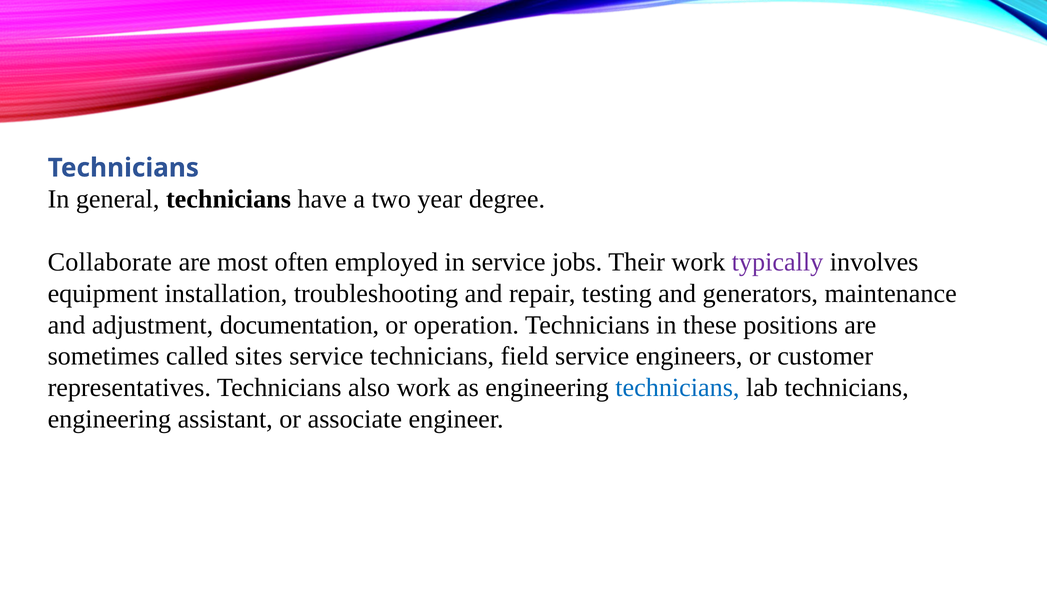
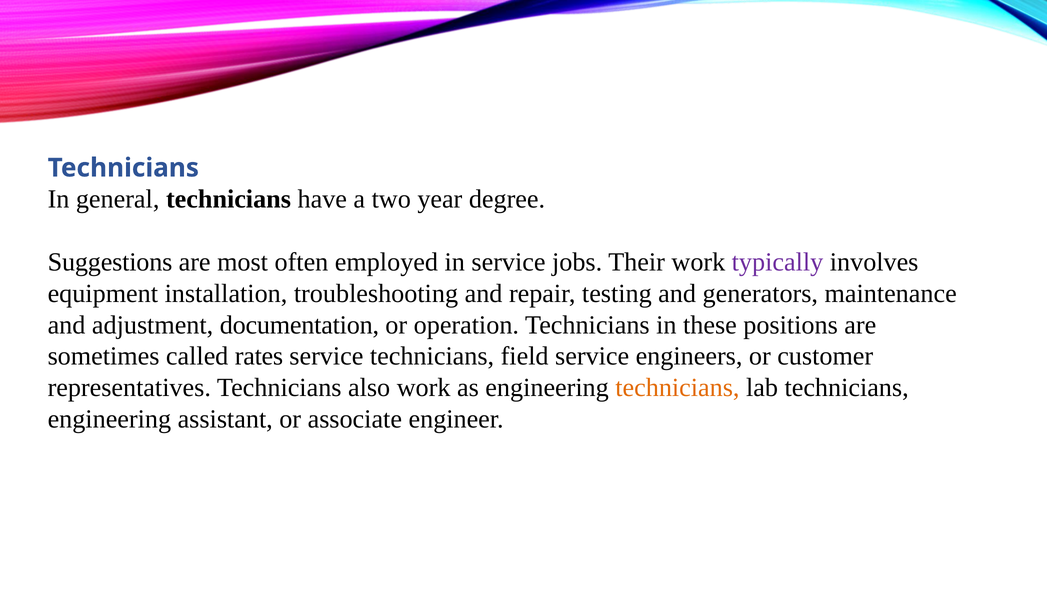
Collaborate: Collaborate -> Suggestions (110, 262)
sites: sites -> rates (259, 356)
technicians colour: blue -> orange (677, 388)
